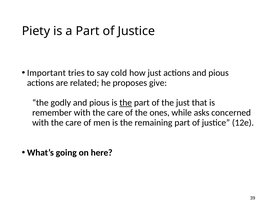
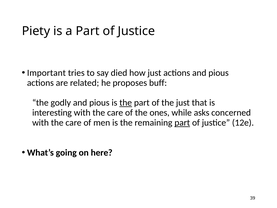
cold: cold -> died (119, 73)
give: give -> buff (158, 83)
remember: remember -> interesting (52, 113)
part underline: none -> present (182, 123)
